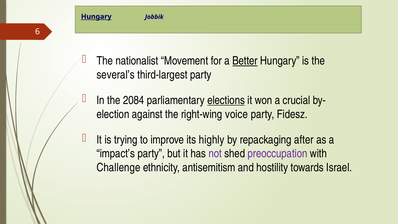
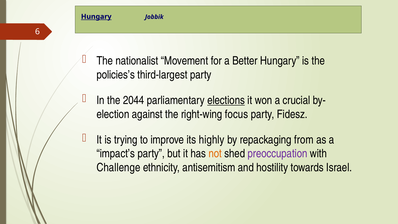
Better underline: present -> none (245, 61)
several’s: several’s -> policies’s (116, 75)
2084: 2084 -> 2044 (134, 100)
voice: voice -> focus (236, 114)
after: after -> from (304, 140)
not colour: purple -> orange (215, 154)
